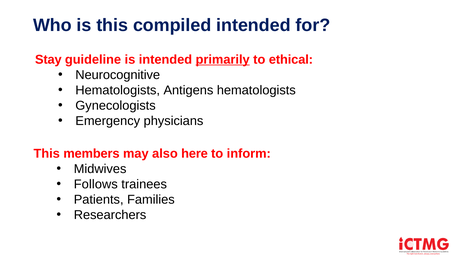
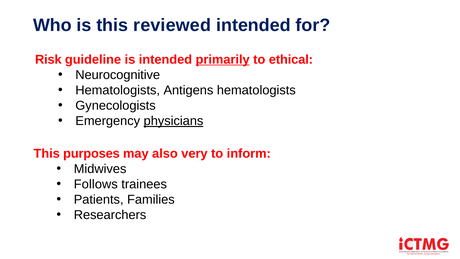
compiled: compiled -> reviewed (172, 25)
Stay: Stay -> Risk (48, 60)
physicians underline: none -> present (174, 121)
members: members -> purposes (91, 153)
here: here -> very (194, 153)
